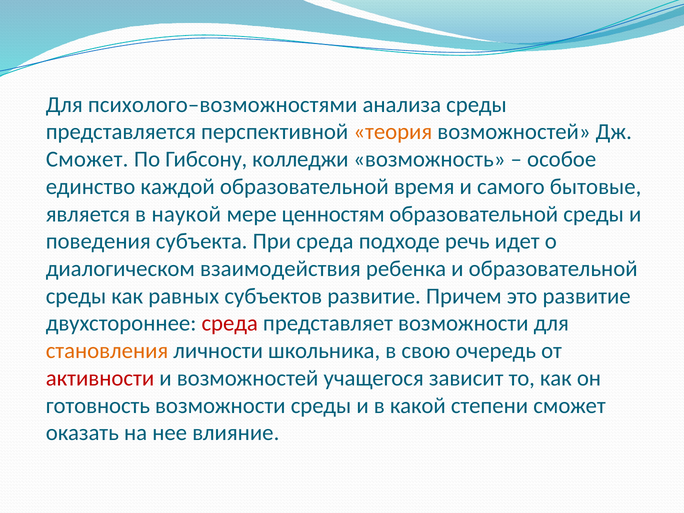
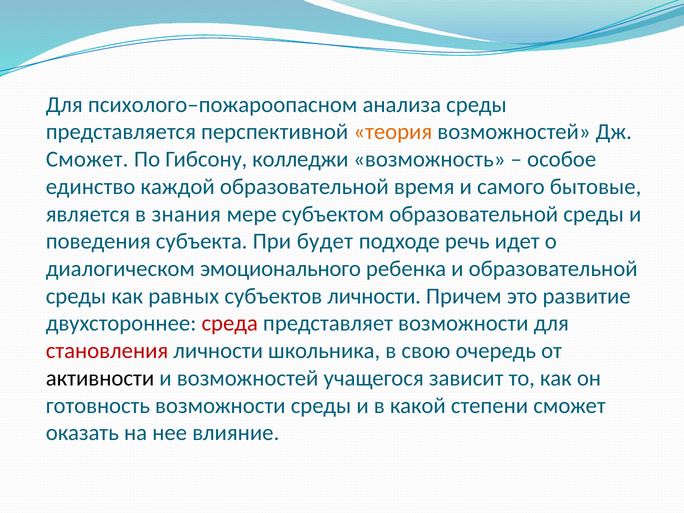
психолого–возможностями: психолого–возможностями -> психолого–пожароопасном (223, 105)
наукой: наукой -> знания (186, 214)
ценностям: ценностям -> субъектом (333, 214)
При среда: среда -> будет (325, 241)
взаимодействия: взаимодействия -> эмоционального (281, 269)
субъектов развитие: развитие -> личности (374, 296)
становления colour: orange -> red (107, 351)
активности colour: red -> black (100, 378)
